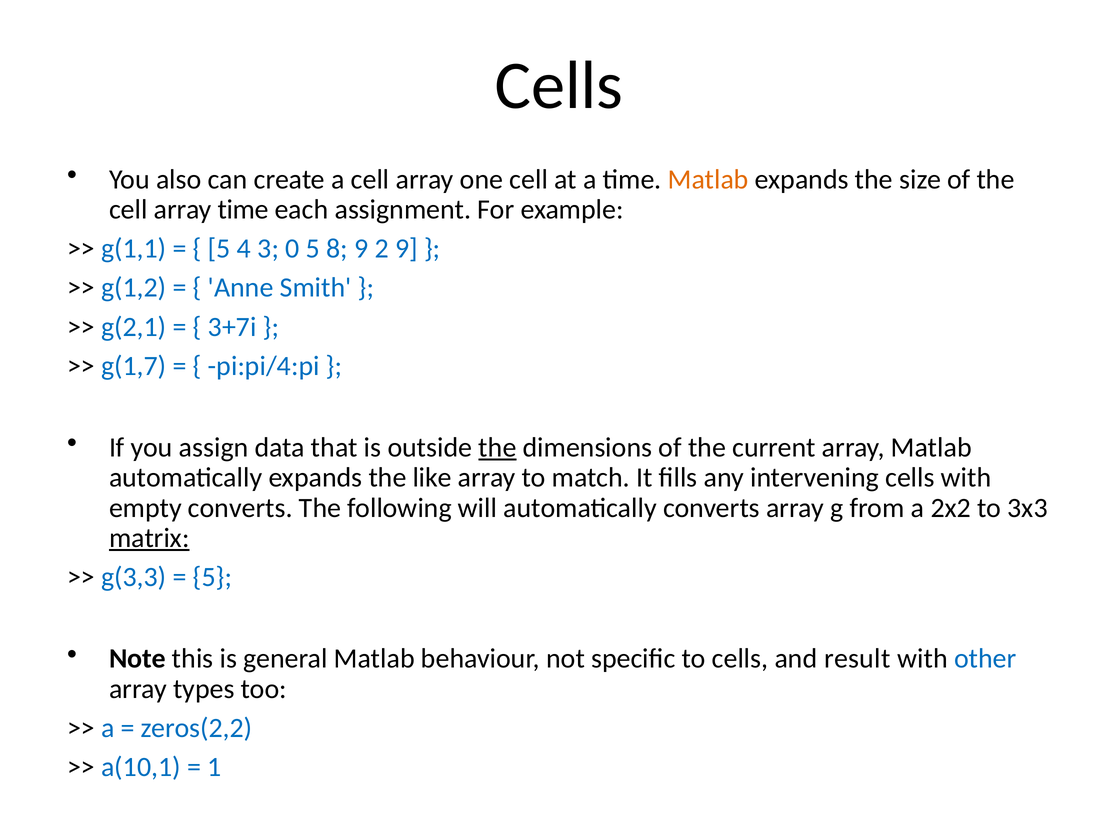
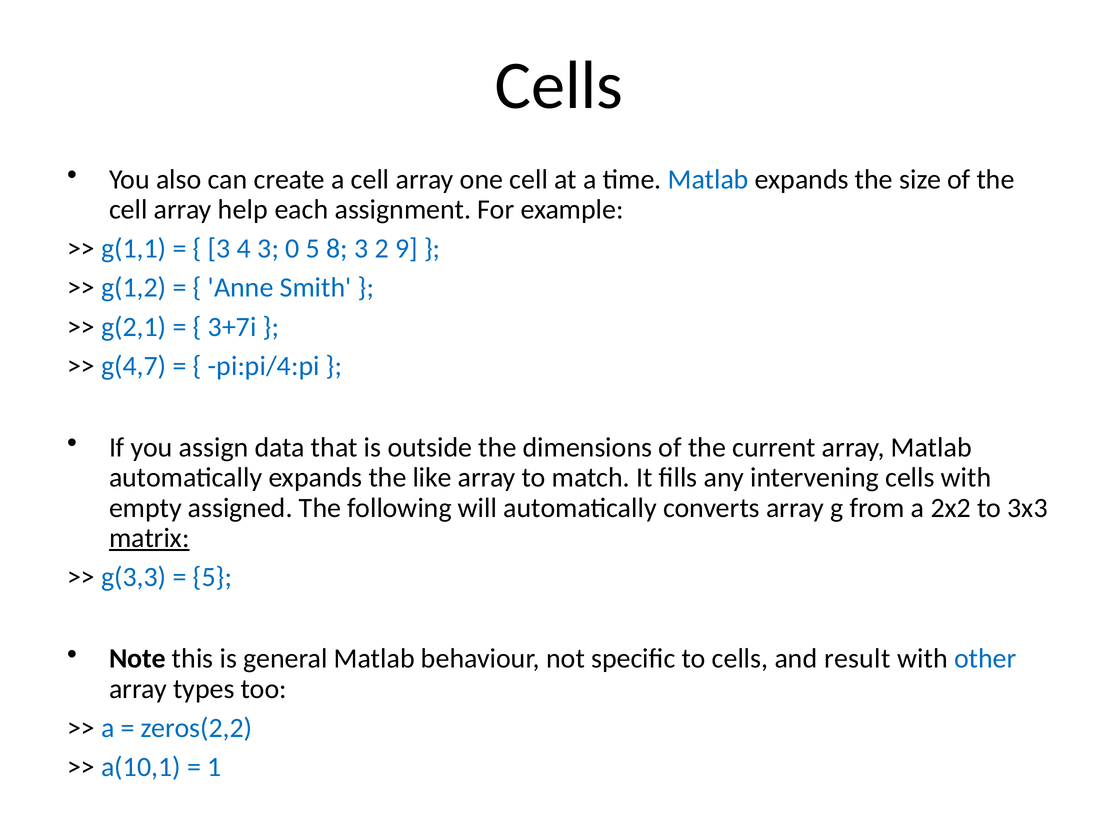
Matlab colour: orange -> blue (708, 179)
array time: time -> help (243, 210)
5: 5 -> 3 (219, 249)
8 9: 9 -> 3 (361, 249)
g(1,7: g(1,7 -> g(4,7 (134, 366)
the underline: present -> none (497, 448)
empty converts: converts -> assigned (240, 508)
